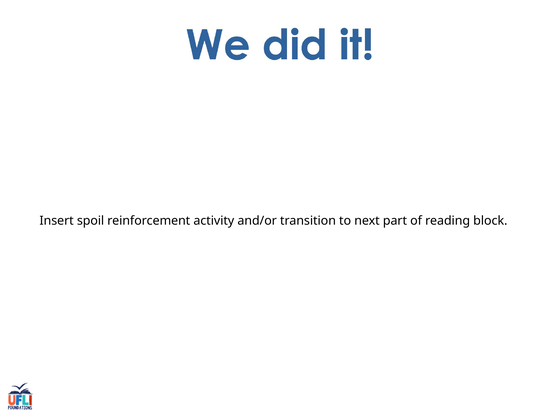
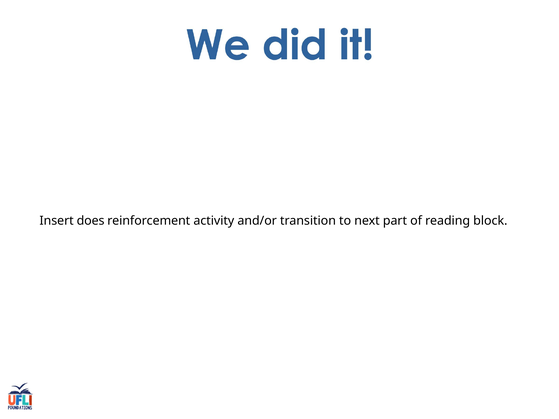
spoil: spoil -> does (91, 221)
